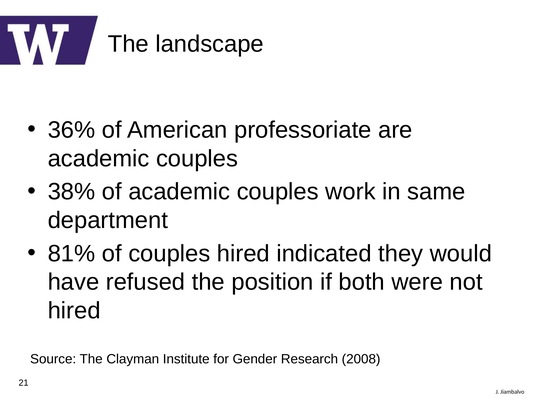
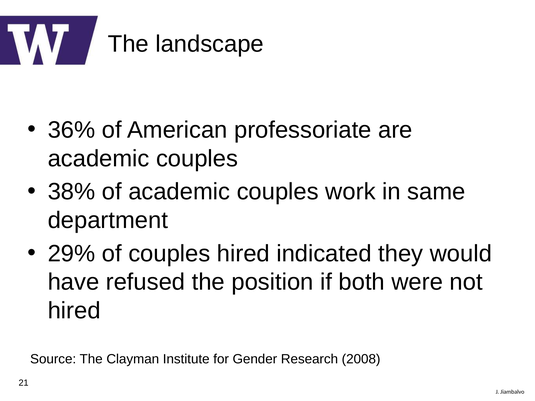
81%: 81% -> 29% (71, 254)
